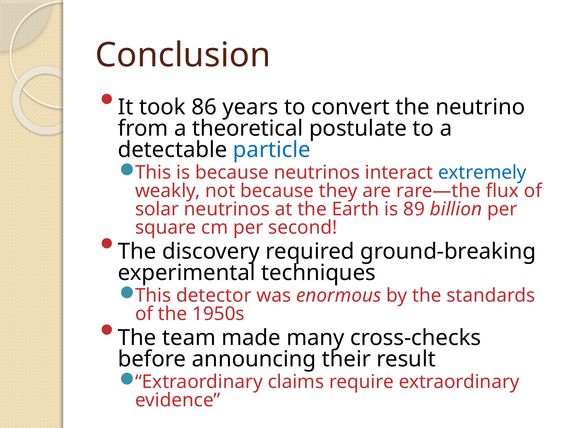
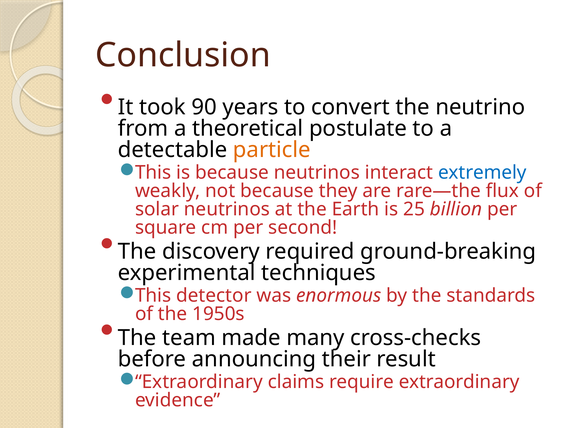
86: 86 -> 90 (204, 107)
particle colour: blue -> orange (272, 150)
89: 89 -> 25 (414, 209)
